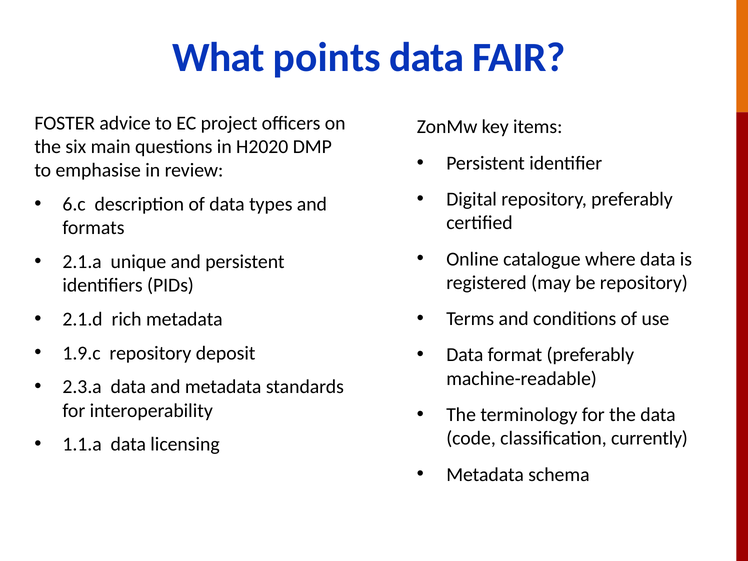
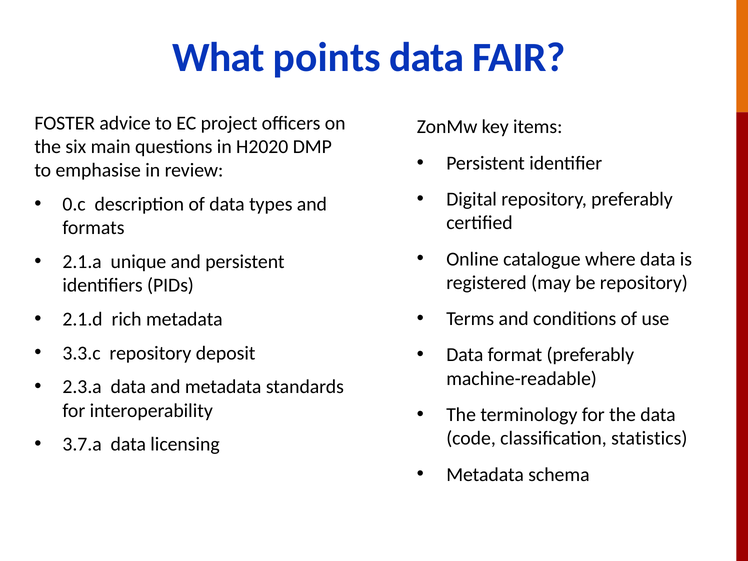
6.c: 6.c -> 0.c (74, 204)
1.9.c: 1.9.c -> 3.3.c (82, 353)
currently: currently -> statistics (649, 438)
1.1.a: 1.1.a -> 3.7.a (82, 444)
